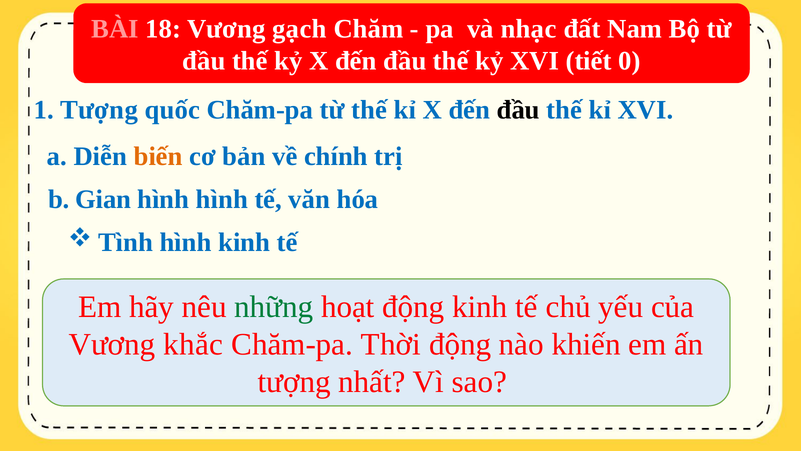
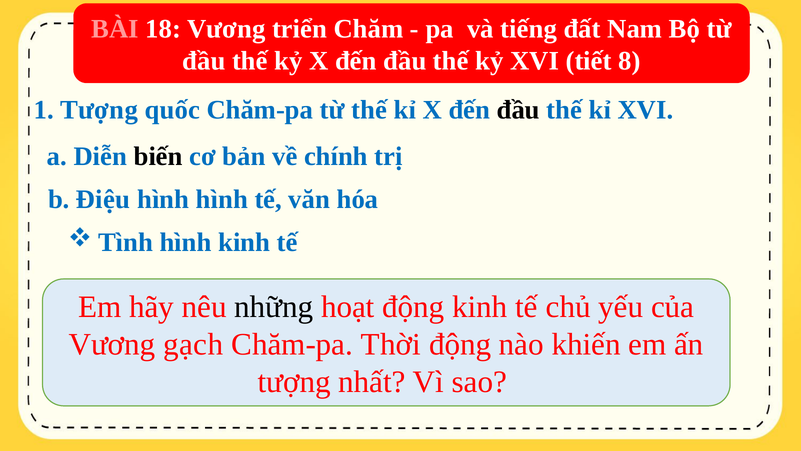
gạch: gạch -> triển (300, 29)
nhạc: nhạc -> tiếng (529, 29)
0: 0 -> 8 (629, 61)
biến colour: orange -> black (158, 156)
Gian: Gian -> Điệu (103, 199)
những colour: green -> black (274, 307)
khắc: khắc -> gạch (193, 344)
